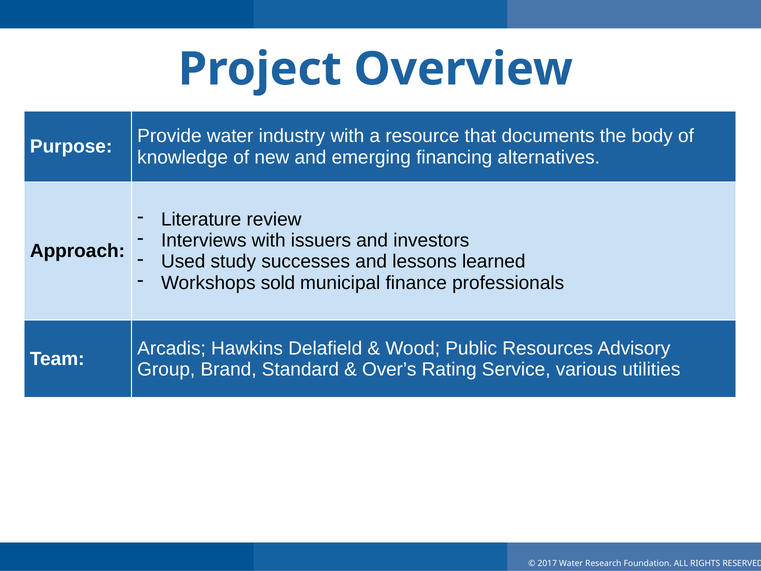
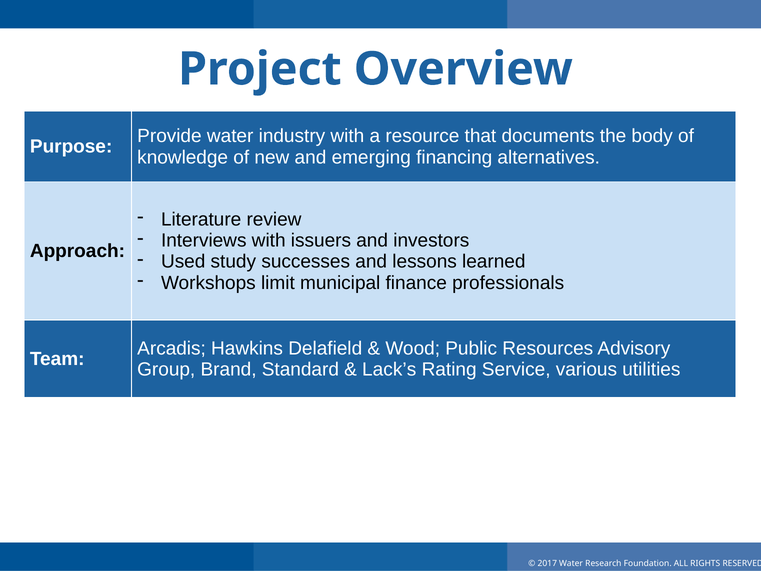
sold: sold -> limit (278, 283)
Over’s: Over’s -> Lack’s (389, 369)
